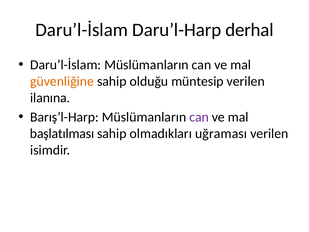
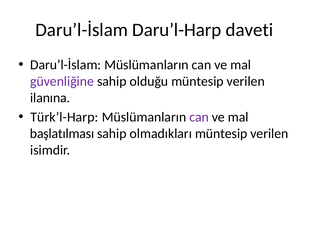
derhal: derhal -> daveti (249, 30)
güvenliğine colour: orange -> purple (62, 81)
Barış’l-Harp: Barış’l-Harp -> Türk’l-Harp (64, 117)
olmadıkları uğraması: uğraması -> müntesip (221, 134)
